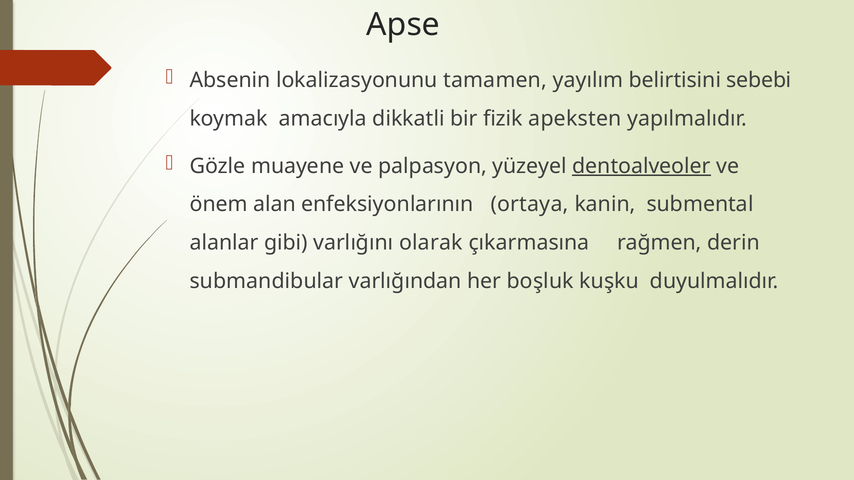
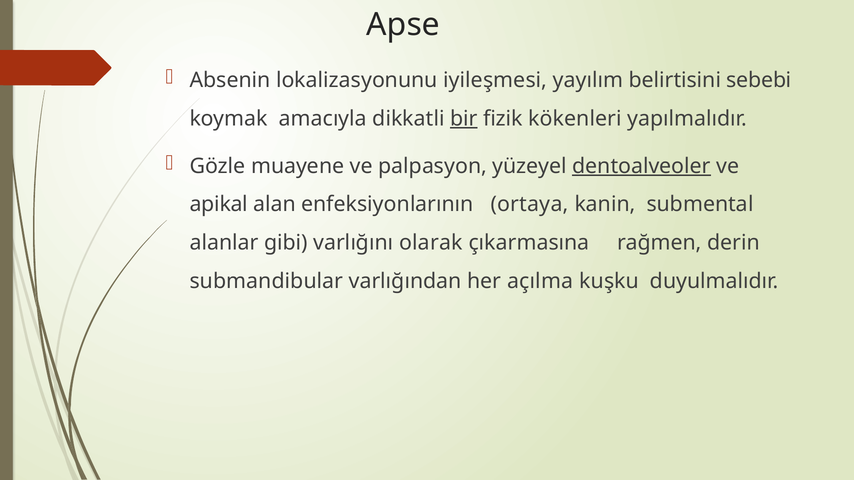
tamamen: tamamen -> iyileşmesi (495, 80)
bir underline: none -> present (464, 119)
apeksten: apeksten -> kökenleri (575, 119)
önem: önem -> apikal (219, 205)
boşluk: boşluk -> açılma (540, 281)
